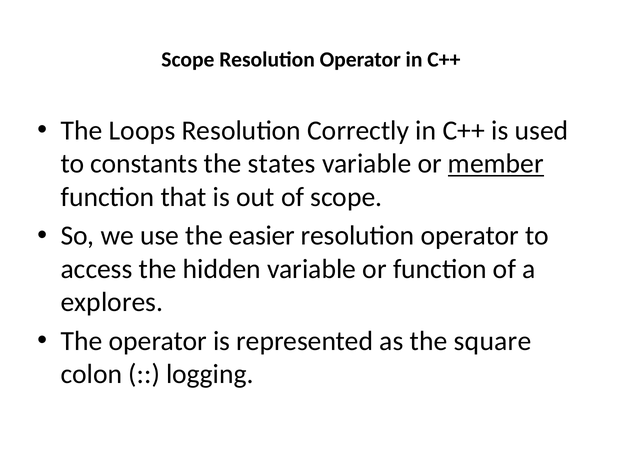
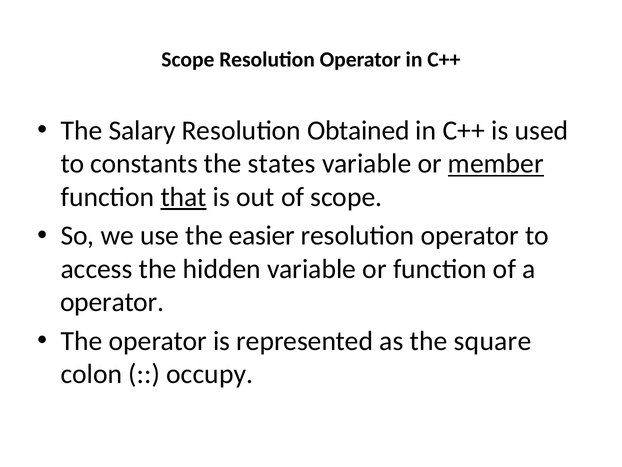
Loops: Loops -> Salary (142, 130)
Correctly: Correctly -> Obtained (358, 130)
that underline: none -> present (184, 197)
explores: explores -> operator (112, 302)
logging: logging -> occupy (210, 374)
